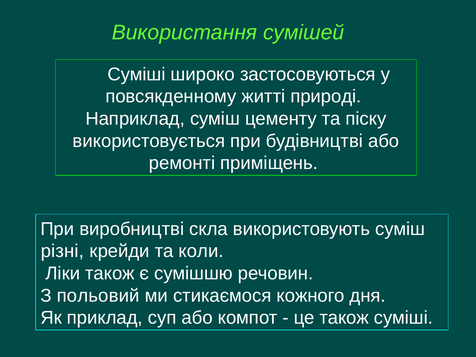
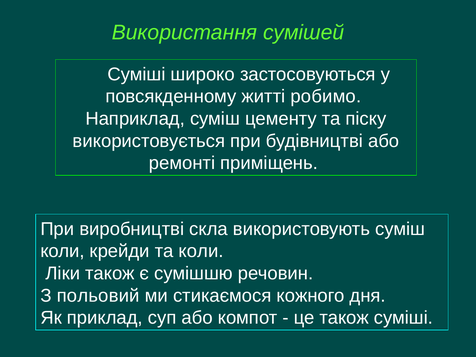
природі: природі -> робимо (326, 96)
різні: різні -> коли (63, 251)
